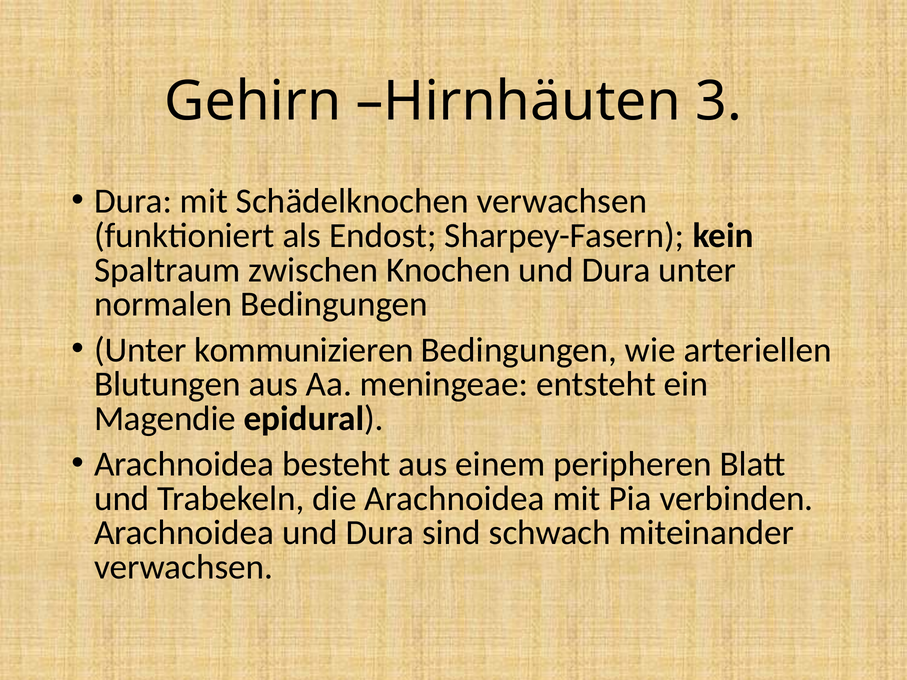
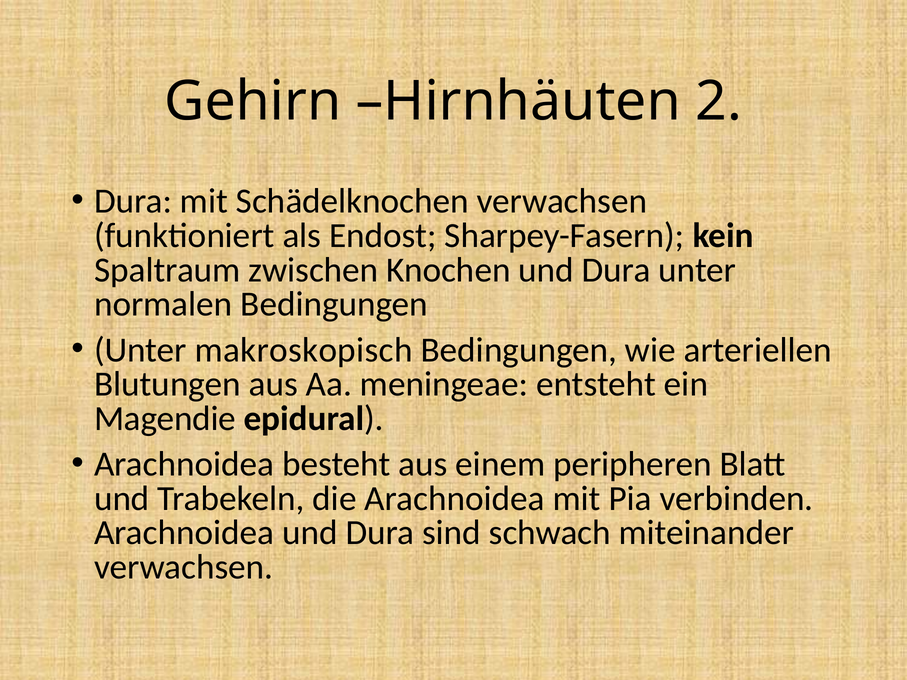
3: 3 -> 2 (719, 102)
kommunizieren: kommunizieren -> makroskopisch (304, 350)
